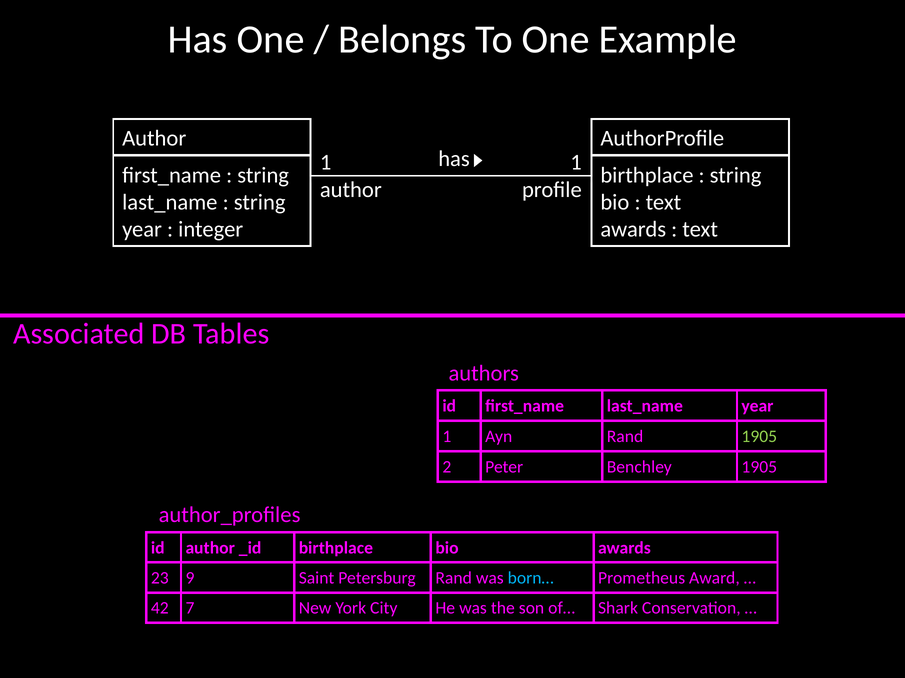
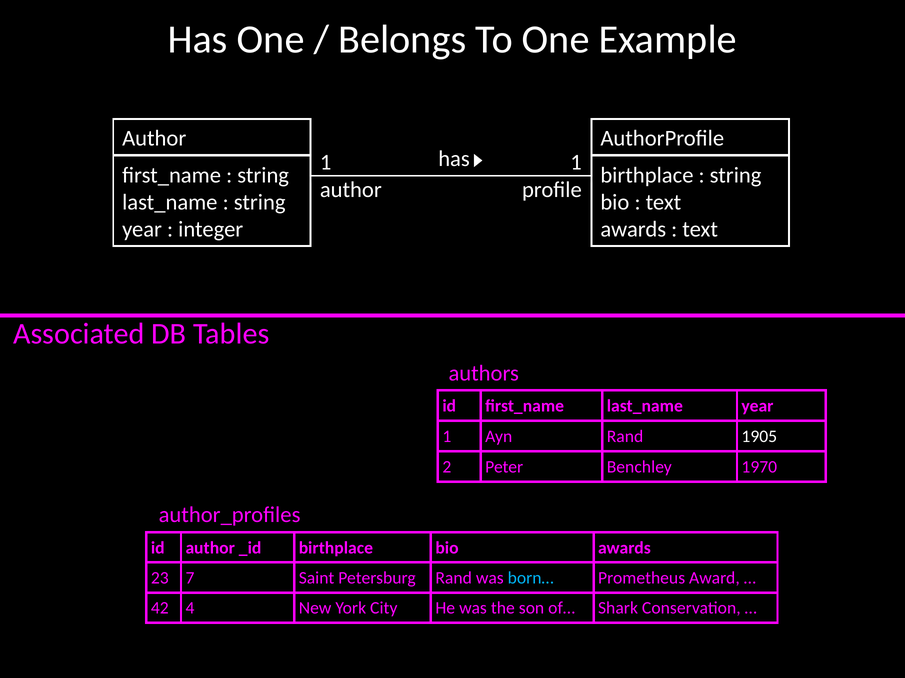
1905 colour: light green -> white (759, 437)
Benchley 1905: 1905 -> 1970 (759, 467)
9: 9 -> 7 (190, 579)
7: 7 -> 4 (190, 609)
